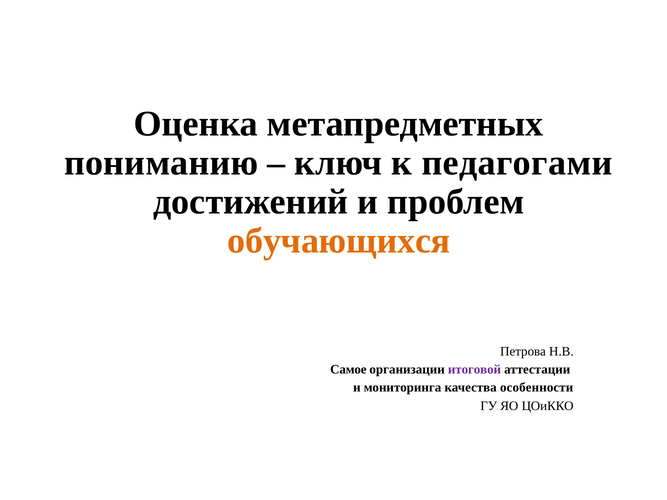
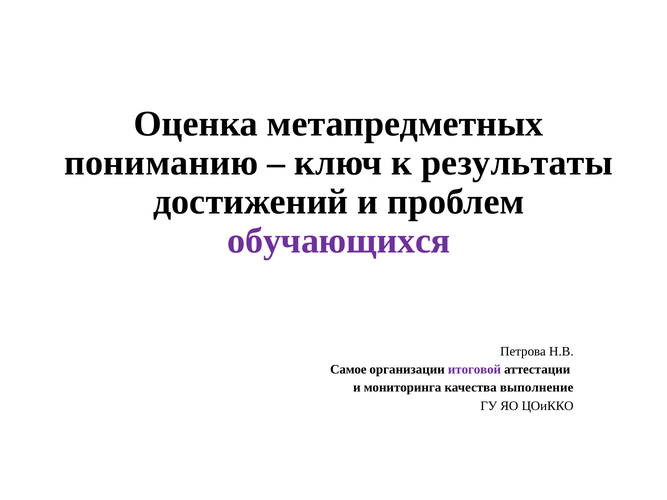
педагогами: педагогами -> результаты (517, 163)
обучающихся colour: orange -> purple (339, 241)
особенности: особенности -> выполнение (537, 388)
